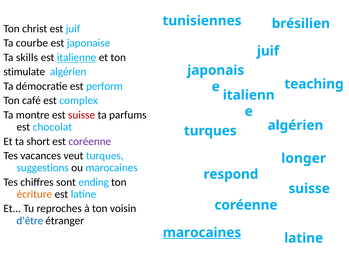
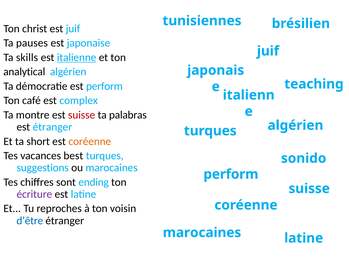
courbe: courbe -> pauses (32, 43)
stimulate: stimulate -> analytical (24, 72)
parfums: parfums -> palabras (128, 115)
est chocolat: chocolat -> étranger (52, 127)
coréenne colour: purple -> orange (90, 141)
veut: veut -> best (73, 156)
longer: longer -> sonido (304, 158)
respond: respond -> perform (231, 174)
écriture colour: orange -> purple (34, 194)
marocaines underline: present -> none (202, 232)
